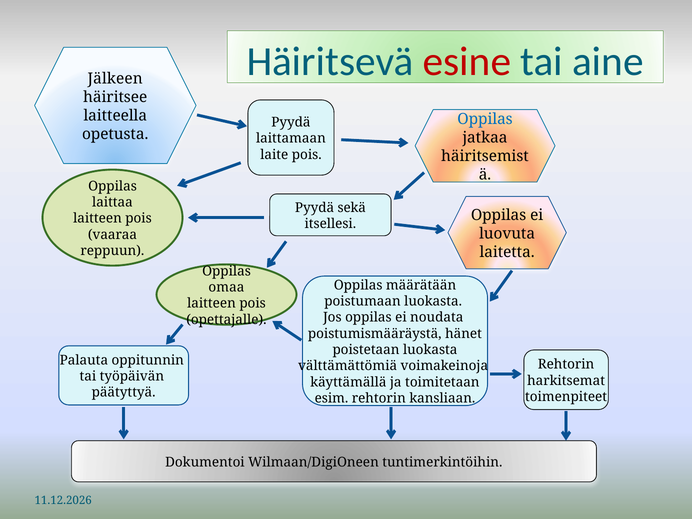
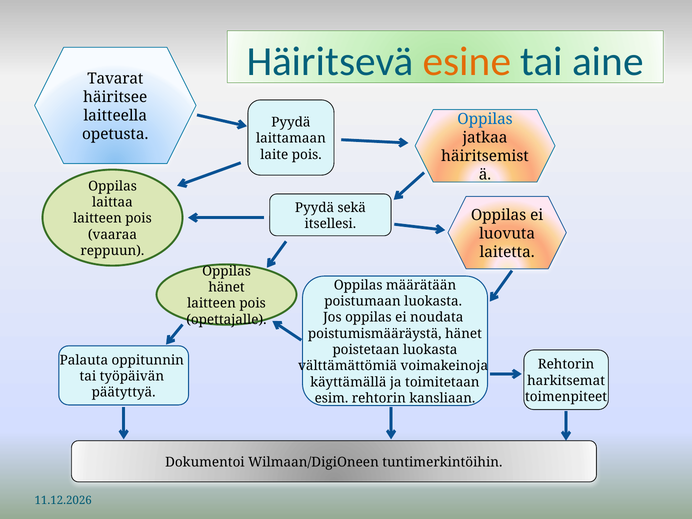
esine colour: red -> orange (467, 62)
Jälkeen: Jälkeen -> Tavarat (115, 79)
omaa: omaa -> hänet (227, 287)
